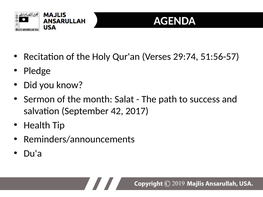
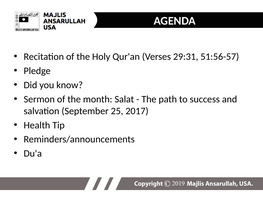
29:74: 29:74 -> 29:31 (186, 57)
42: 42 -> 25 (117, 111)
